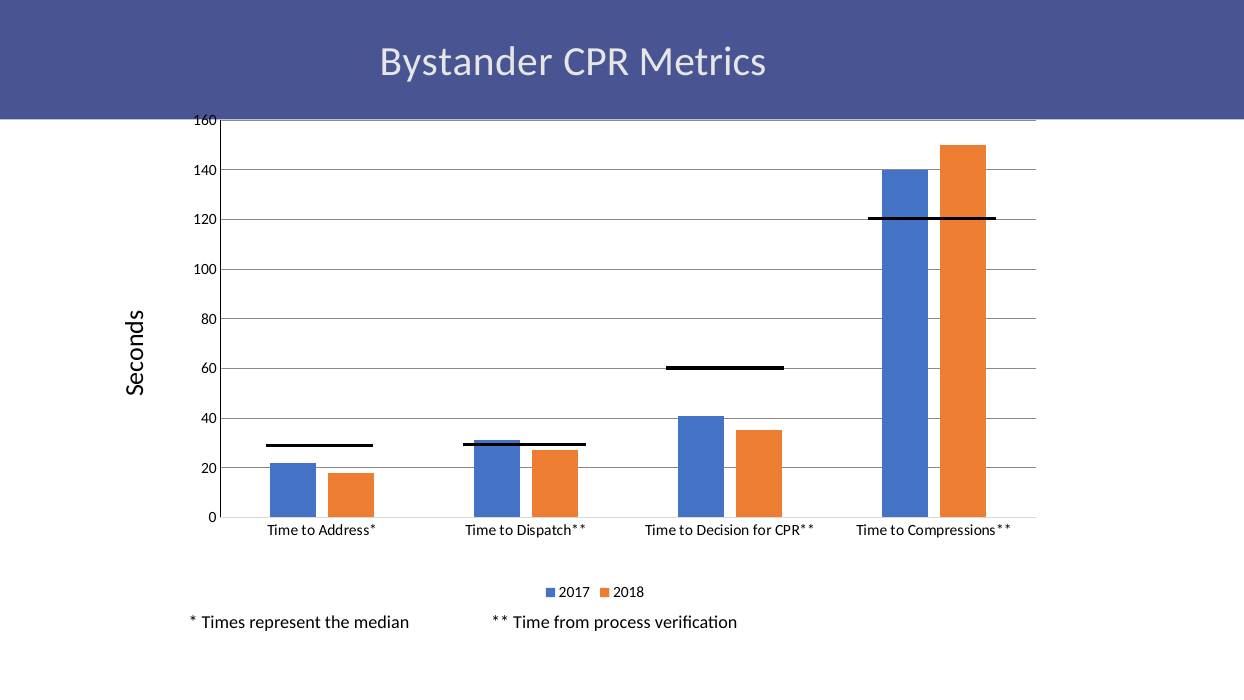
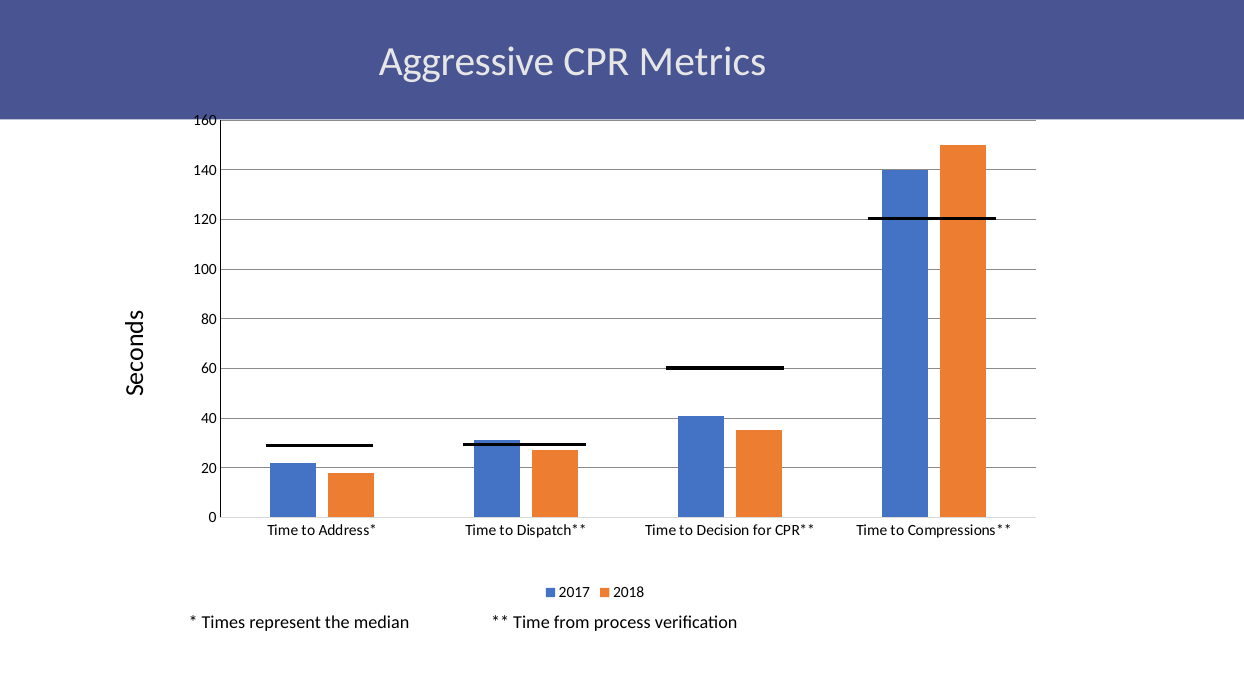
Bystander: Bystander -> Aggressive (467, 62)
